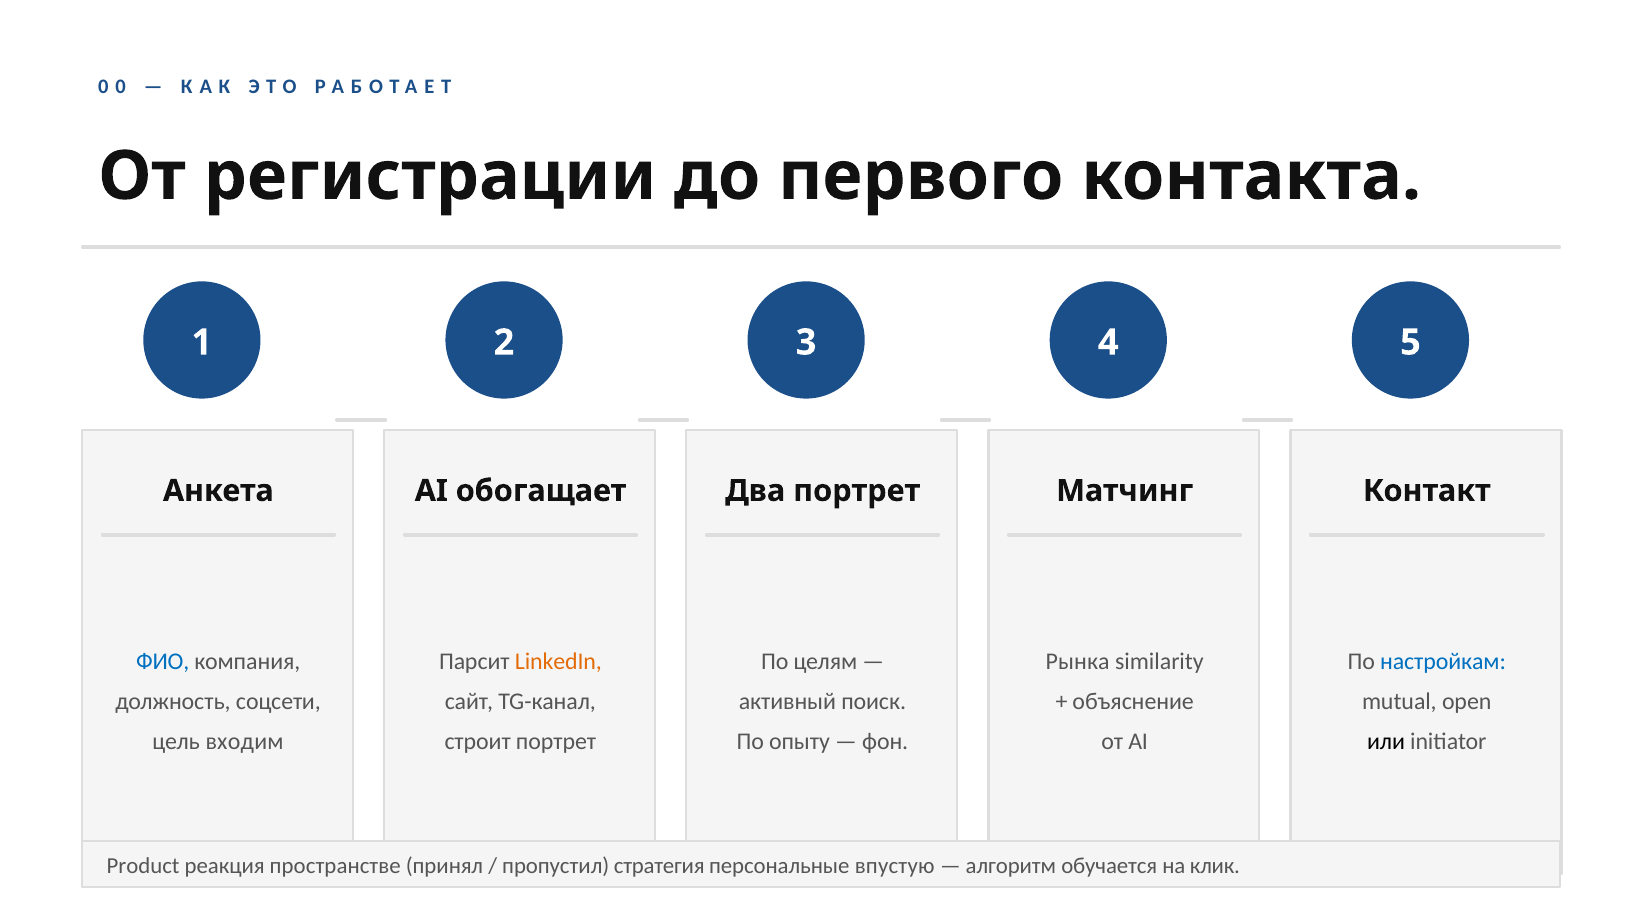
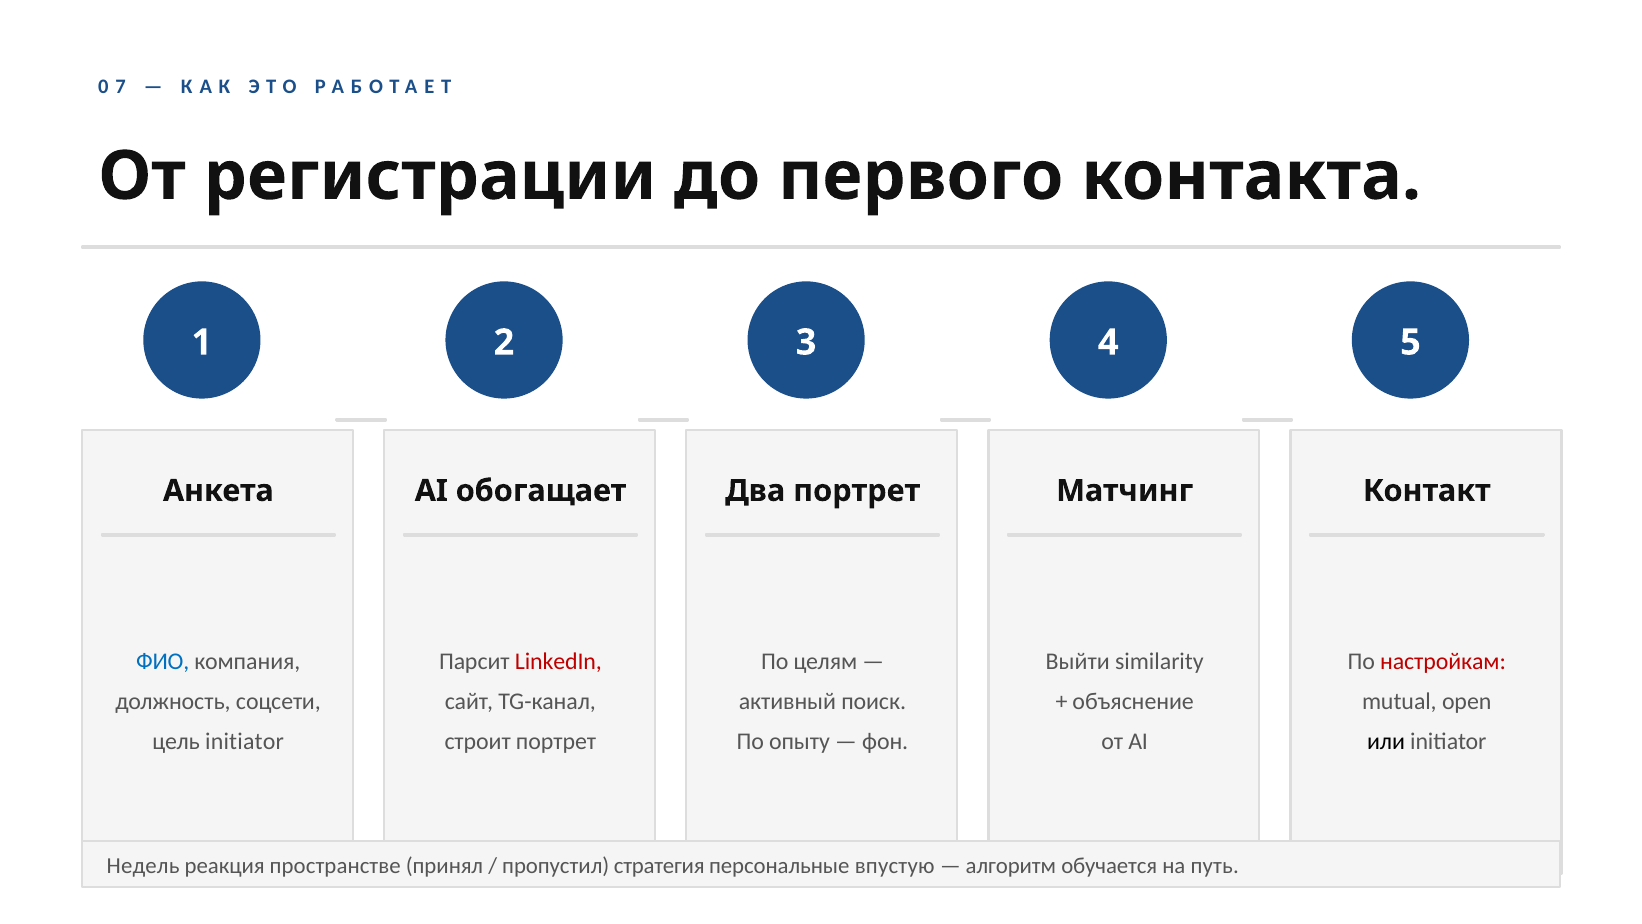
0: 0 -> 7 (121, 87)
LinkedIn colour: orange -> red (558, 661)
Рынка: Рынка -> Выйти (1078, 661)
настройкам colour: blue -> red (1443, 661)
цель входим: входим -> initiator (245, 741)
Product: Product -> Недель (143, 865)
клик: клик -> путь (1215, 865)
